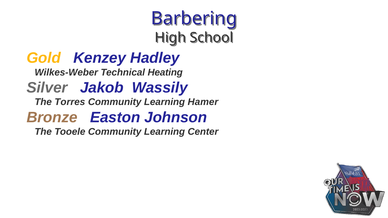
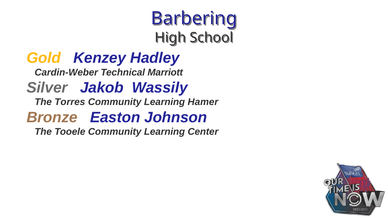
Wilkes-Weber: Wilkes-Weber -> Cardin-Weber (66, 72)
Heating: Heating -> Marriott (165, 72)
